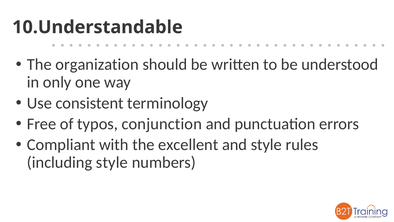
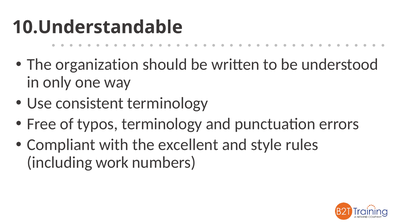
typos conjunction: conjunction -> terminology (162, 124)
including style: style -> work (112, 162)
